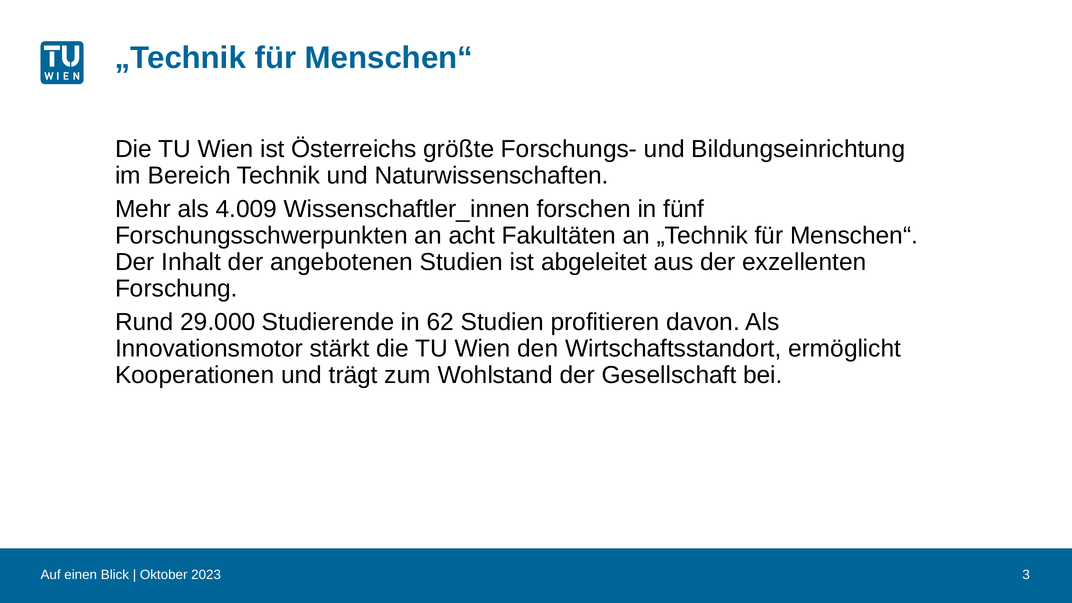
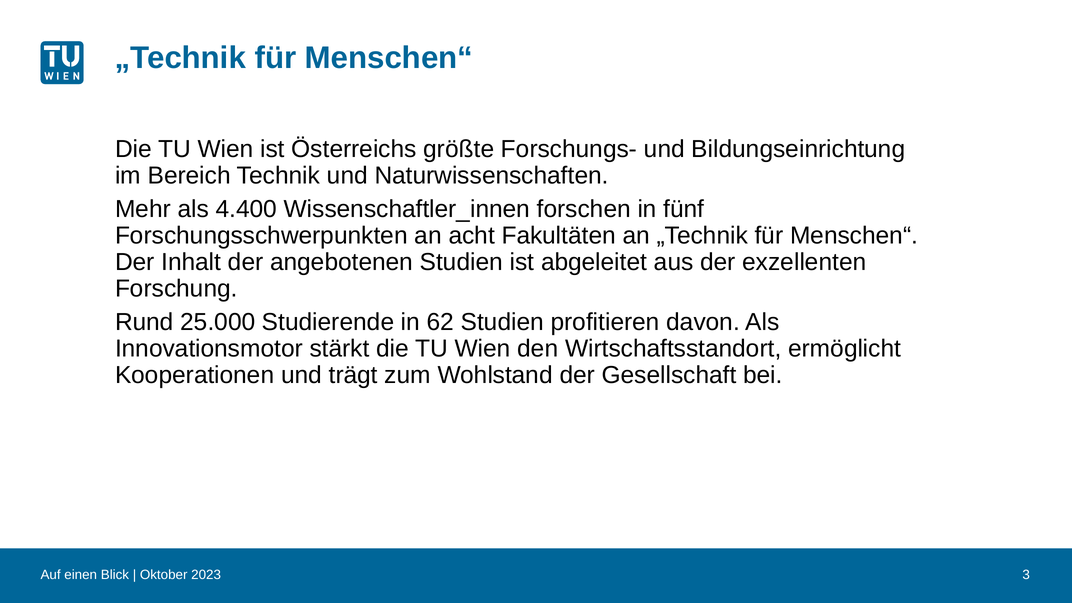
4.009: 4.009 -> 4.400 (246, 209)
29.000: 29.000 -> 25.000 (218, 322)
